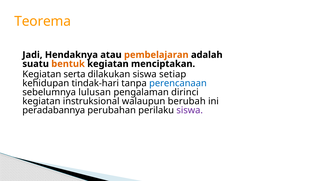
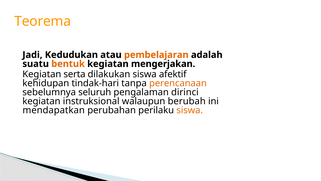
Hendaknya: Hendaknya -> Kedudukan (71, 55)
menciptakan: menciptakan -> mengerjakan (163, 64)
setiap: setiap -> afektif (173, 74)
perencanaan colour: blue -> orange (178, 83)
lulusan: lulusan -> seluruh (95, 92)
peradabannya: peradabannya -> mendapatkan (54, 110)
siswa colour: purple -> orange (190, 110)
